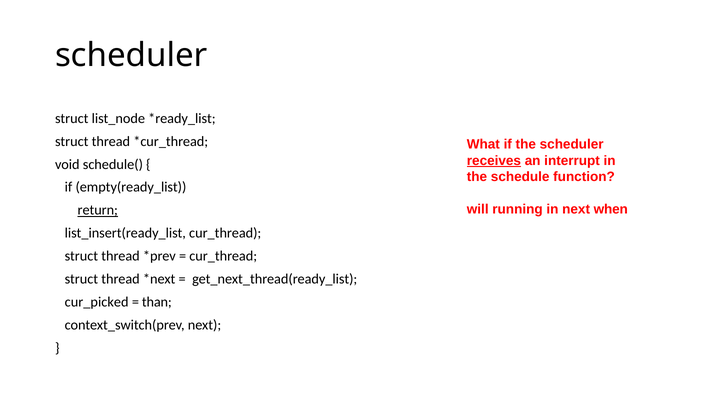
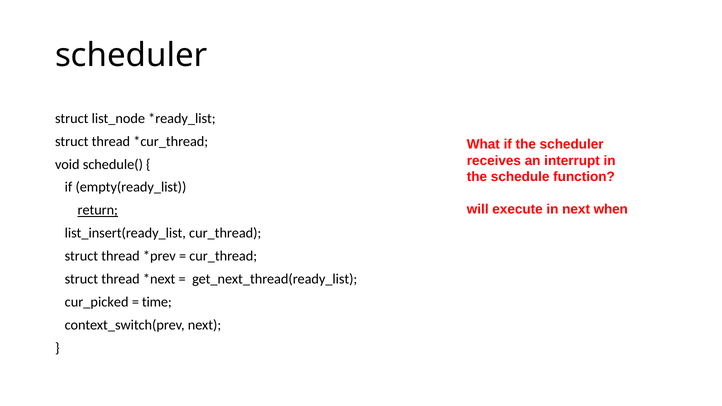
receives underline: present -> none (494, 161)
running: running -> execute (518, 209)
than: than -> time (157, 302)
